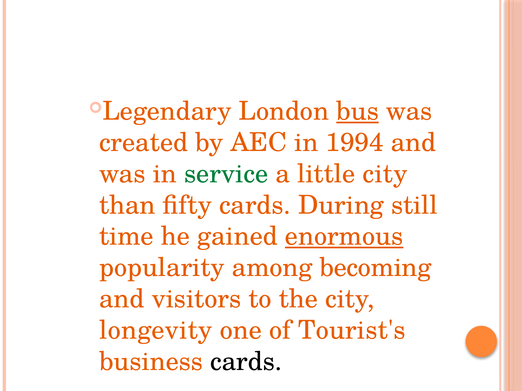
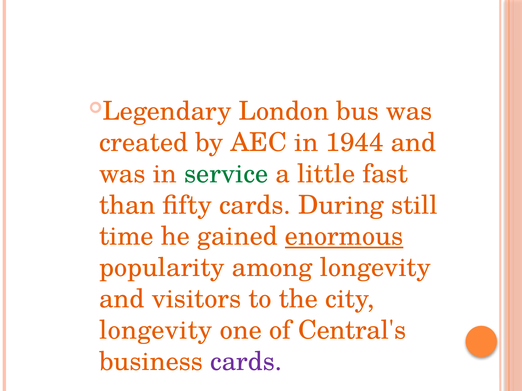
bus underline: present -> none (358, 111)
1994: 1994 -> 1944 (355, 143)
little city: city -> fast (385, 174)
among becoming: becoming -> longevity (375, 268)
Tourist's: Tourist's -> Central's (352, 331)
cards colour: black -> purple (246, 362)
